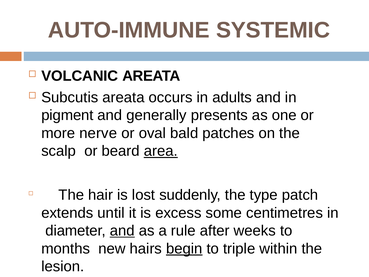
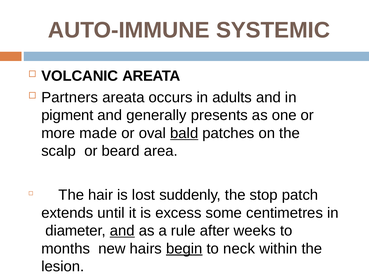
Subcutis: Subcutis -> Partners (70, 97)
nerve: nerve -> made (98, 133)
bald underline: none -> present (184, 133)
area underline: present -> none (161, 151)
type: type -> stop (264, 195)
triple: triple -> neck (239, 248)
